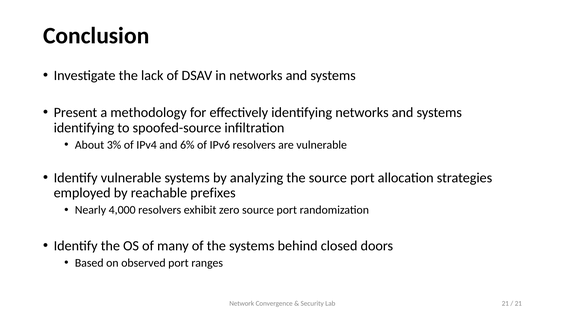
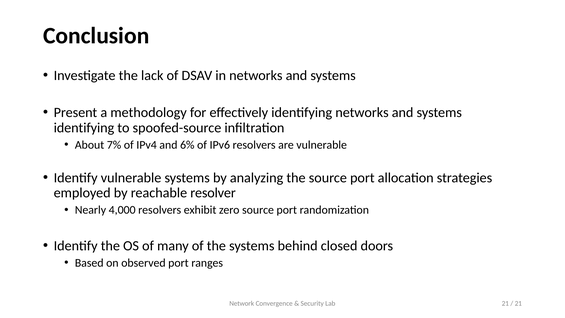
3%: 3% -> 7% (114, 145)
prefixes: prefixes -> resolver (213, 193)
